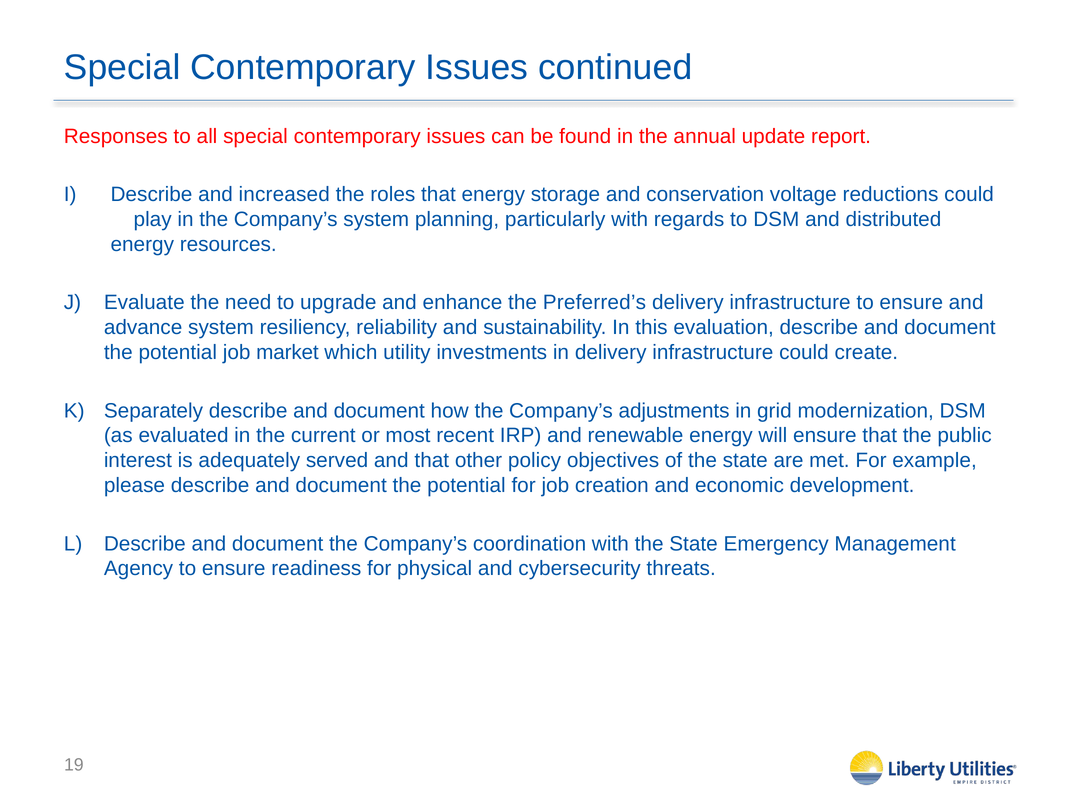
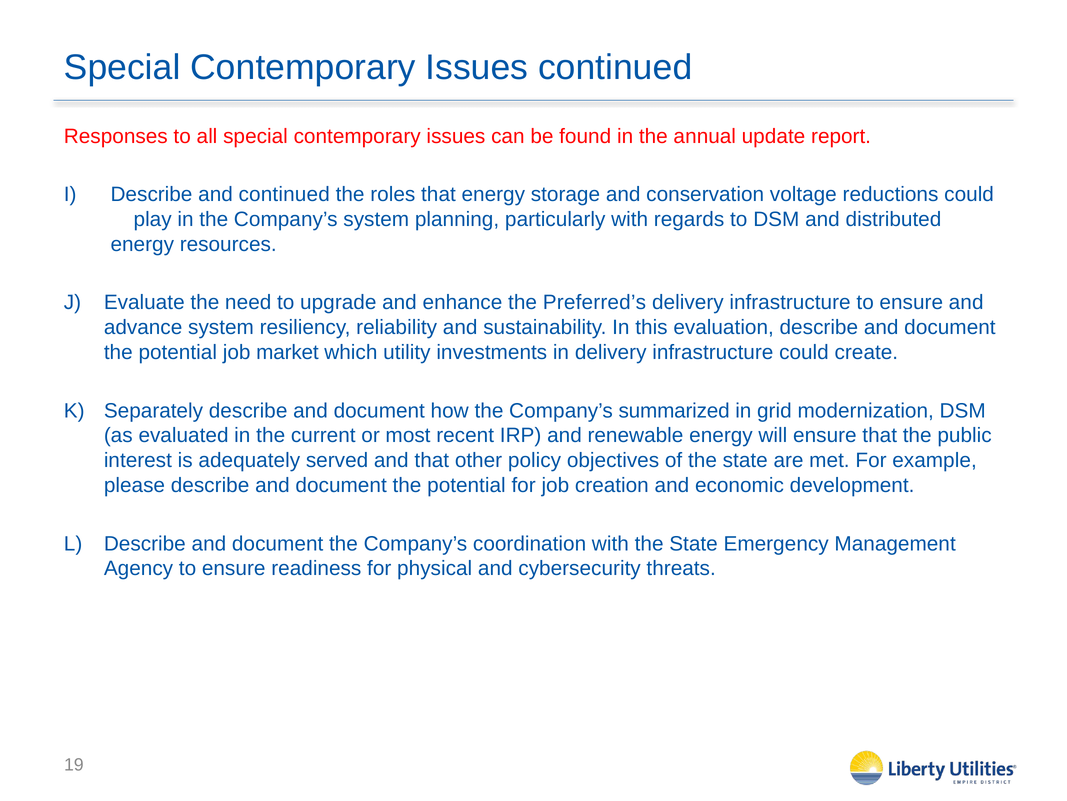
and increased: increased -> continued (284, 194)
adjustments: adjustments -> summarized (674, 410)
